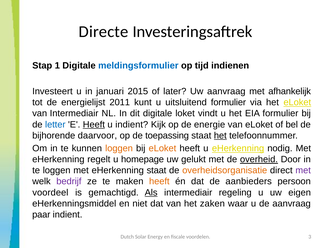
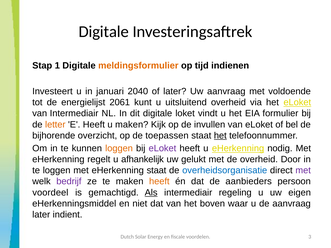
Directe: Directe -> Digitale (104, 32)
meldingsformulier colour: blue -> orange (138, 66)
2015: 2015 -> 2040 (138, 91)
afhankelijk: afhankelijk -> voldoende (290, 91)
2011: 2011 -> 2061 (120, 103)
uitsluitend formulier: formulier -> overheid (228, 103)
letter colour: blue -> orange (55, 125)
Heeft underline: present -> none (94, 125)
u indient: indient -> maken (132, 125)
energie: energie -> invullen (210, 125)
daarvoor: daarvoor -> overzicht (97, 136)
toepassing: toepassing -> toepassen (167, 136)
eLoket colour: orange -> purple (162, 149)
homepage: homepage -> afhankelijk (143, 160)
overheid underline: present -> none (259, 160)
overheidsorganisatie colour: orange -> blue (225, 171)
zaken: zaken -> boven (212, 204)
paar: paar -> later (41, 215)
